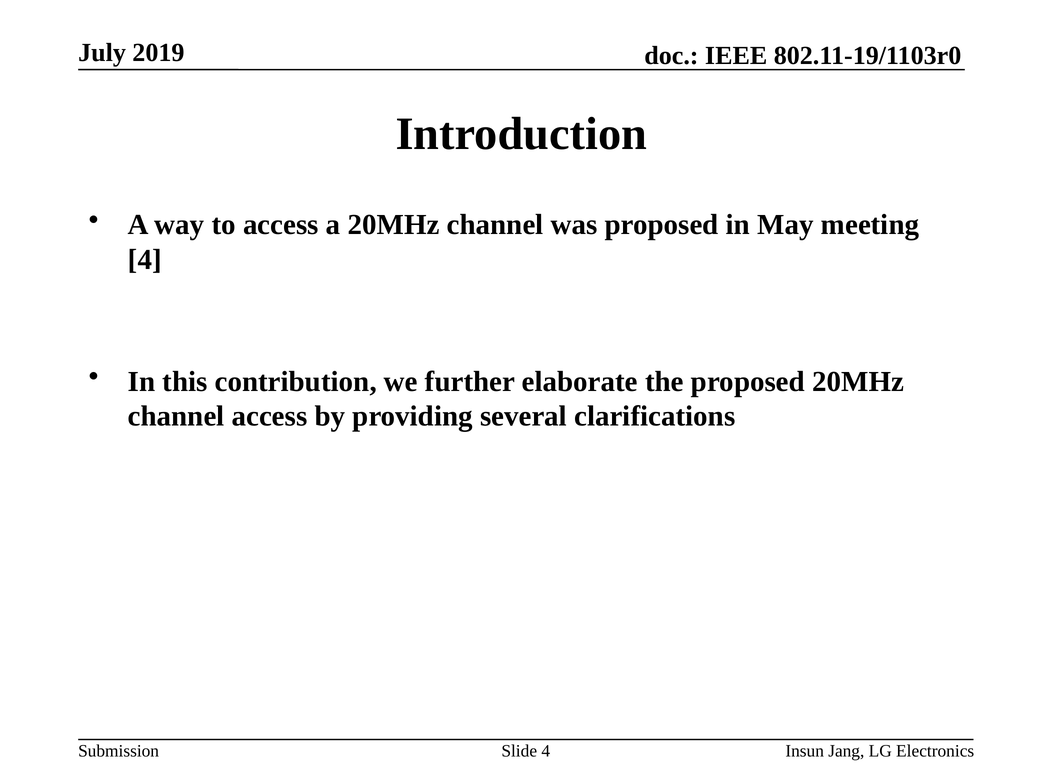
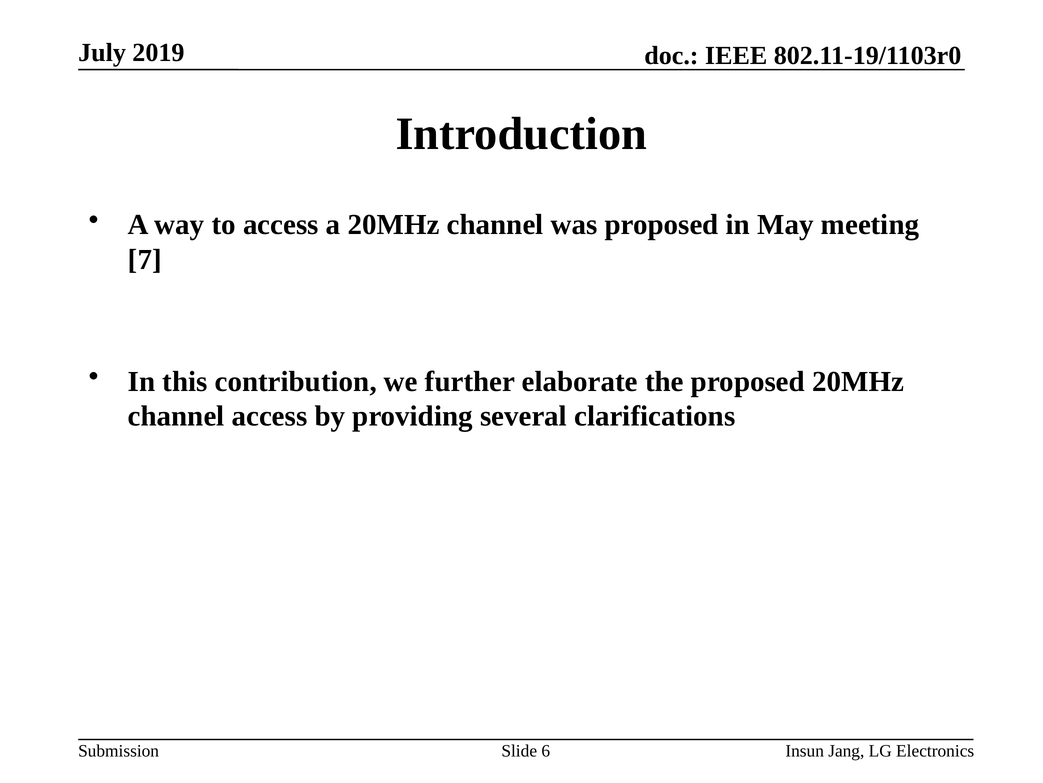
4: 4 -> 7 (145, 259)
Slide 4: 4 -> 6 (546, 750)
